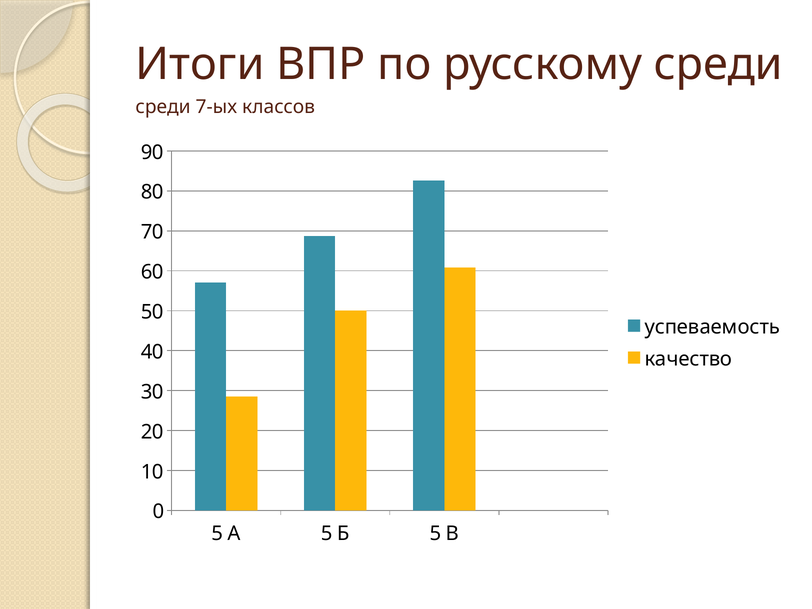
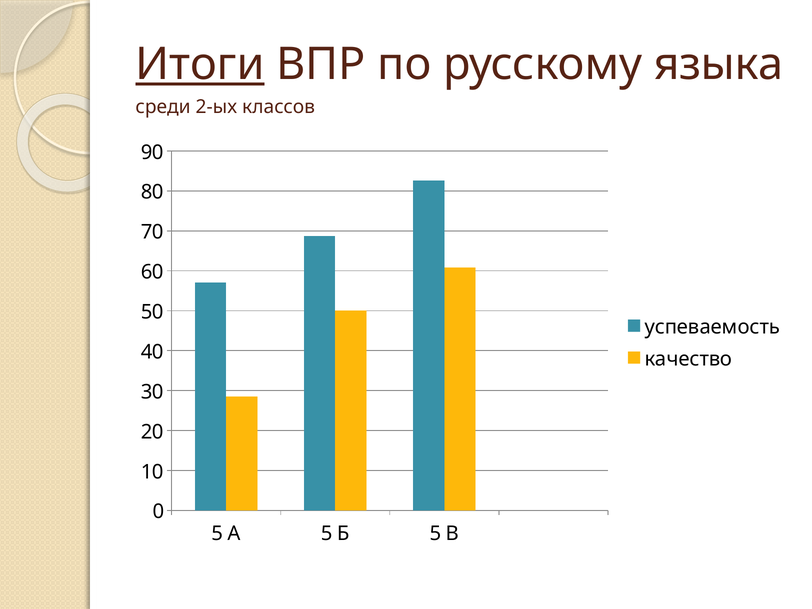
Итоги underline: none -> present (200, 65)
русскому среди: среди -> языка (718, 65)
7-ых: 7-ых -> 2-ых (216, 107)
